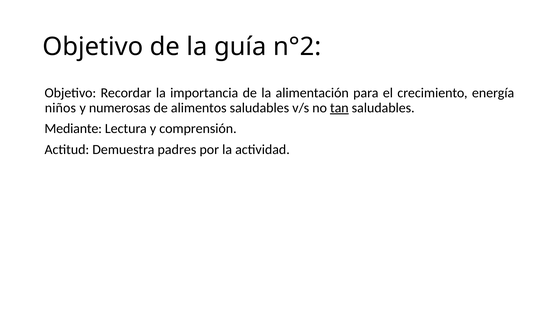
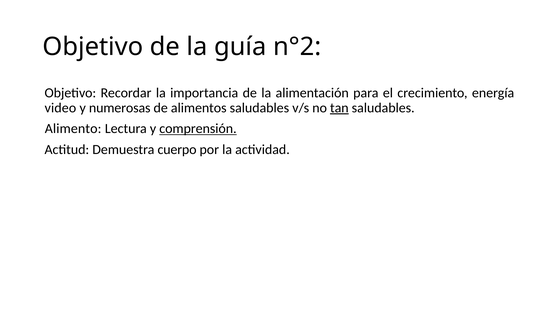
niños: niños -> video (60, 108)
Mediante: Mediante -> Alimento (73, 129)
comprensión underline: none -> present (198, 129)
padres: padres -> cuerpo (177, 150)
